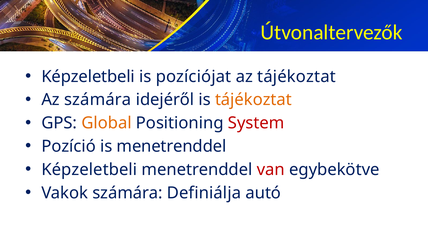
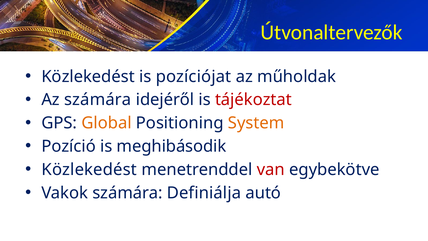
Képzeletbeli: Képzeletbeli -> Közlekedést (88, 76)
az tájékoztat: tájékoztat -> műholdak (297, 76)
tájékoztat colour: orange -> red (253, 100)
System colour: red -> orange (256, 123)
is menetrenddel: menetrenddel -> meghibásodik (171, 146)
Képzeletbeli: Képzeletbeli -> Közlekedést (89, 170)
